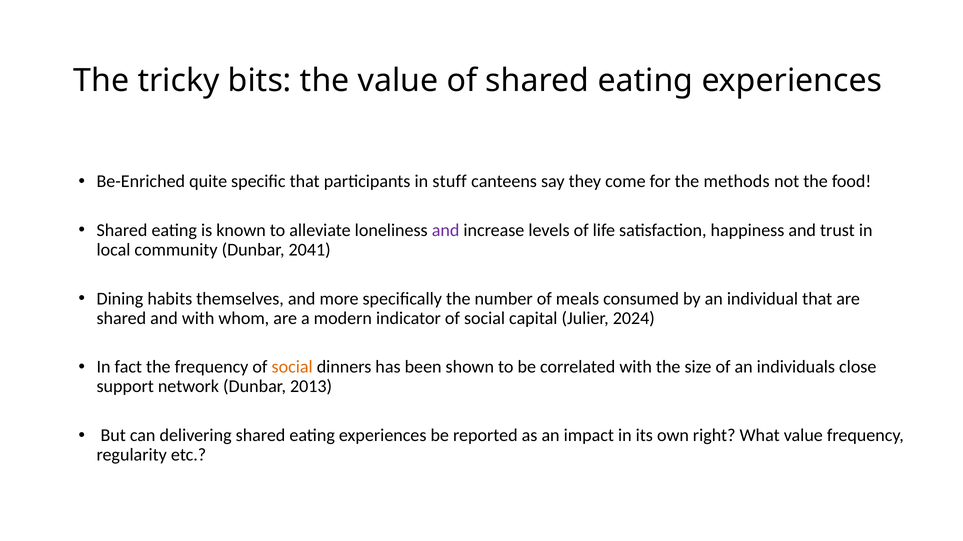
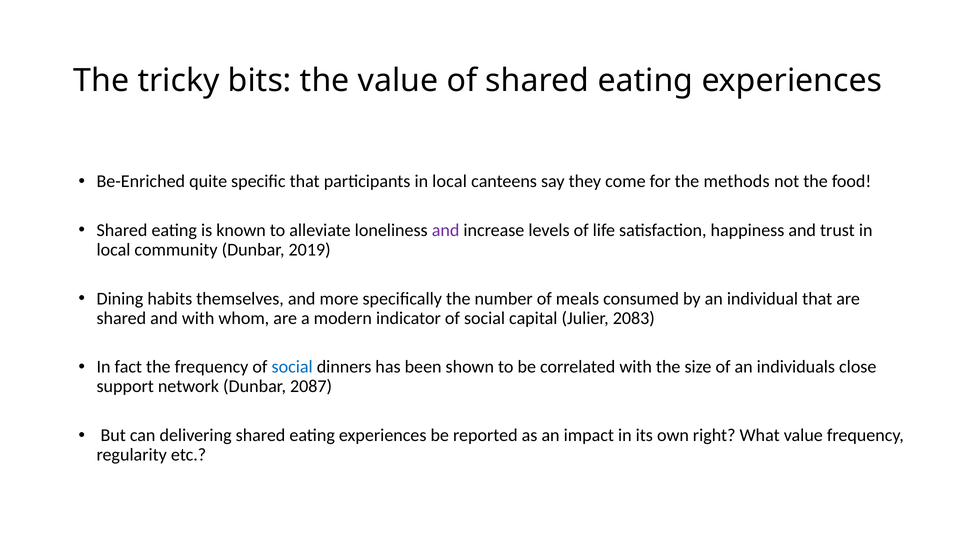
participants in stuff: stuff -> local (450, 181)
2041: 2041 -> 2019 (310, 250)
2024: 2024 -> 2083 (634, 318)
social colour: orange -> blue (292, 367)
2013: 2013 -> 2087 (311, 387)
